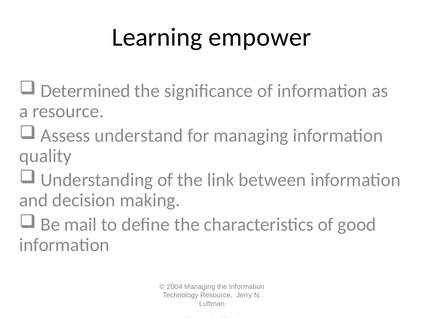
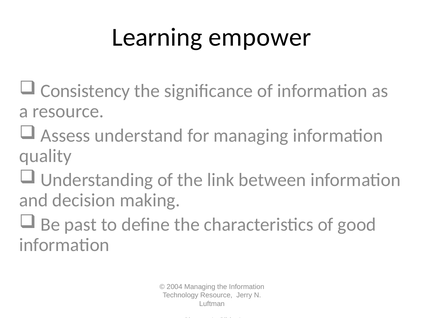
Determined: Determined -> Consistency (85, 91)
mail: mail -> past (81, 225)
